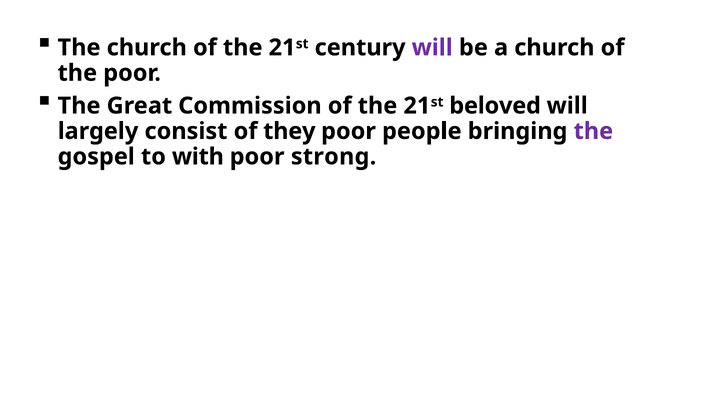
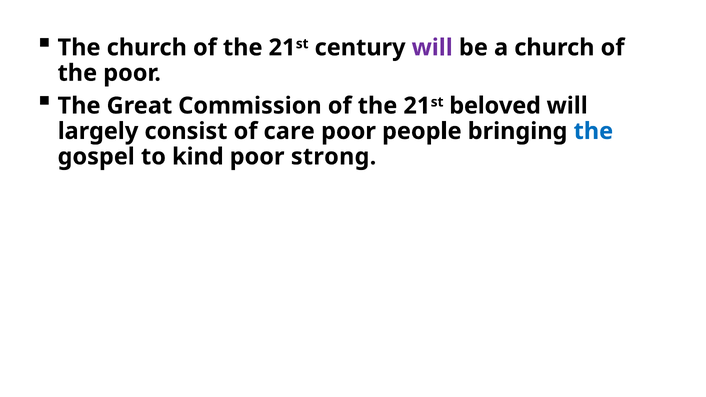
they: they -> care (289, 131)
the colour: purple -> blue (593, 131)
with: with -> kind (198, 157)
